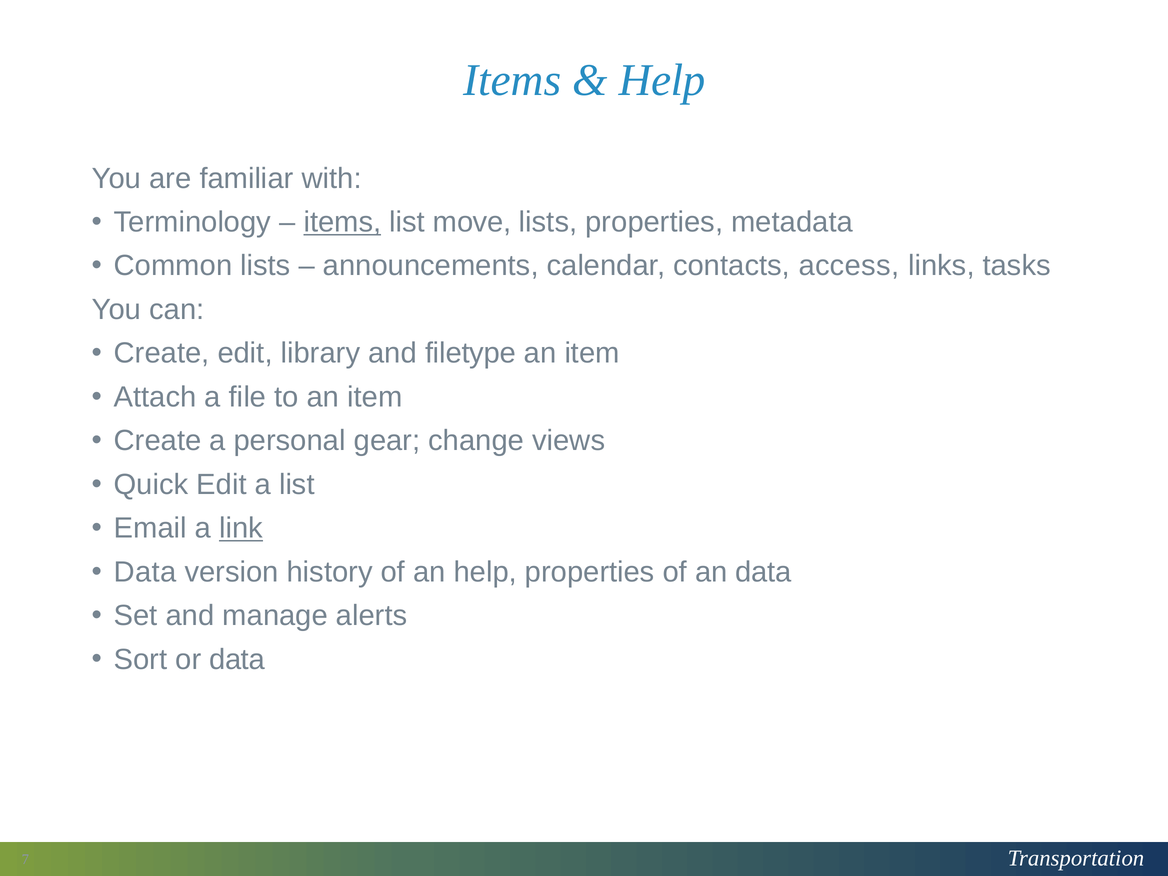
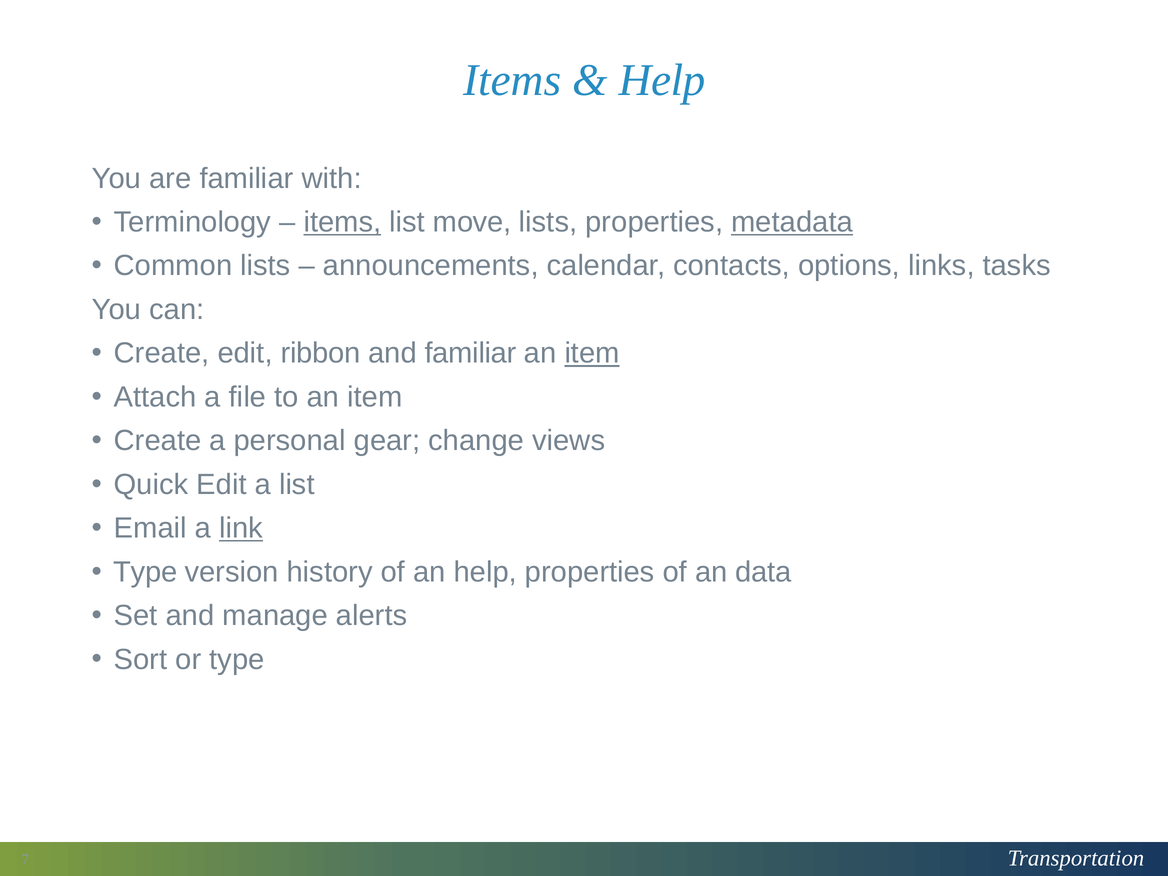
metadata underline: none -> present (792, 222)
access: access -> options (849, 266)
library: library -> ribbon (321, 353)
and filetype: filetype -> familiar (471, 353)
item underline: none -> present (592, 353)
Data: Data -> Type (145, 572)
or data: data -> type (237, 659)
